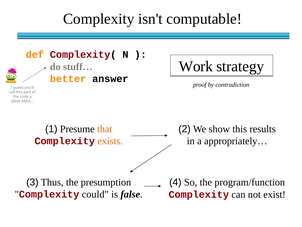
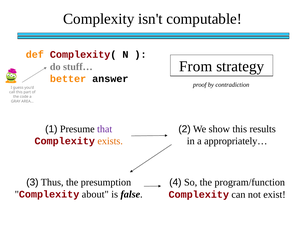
Work: Work -> From (196, 66)
that colour: orange -> purple (105, 129)
could: could -> about (95, 194)
